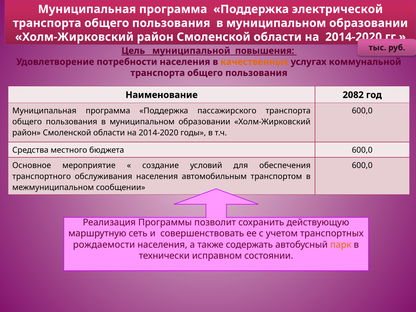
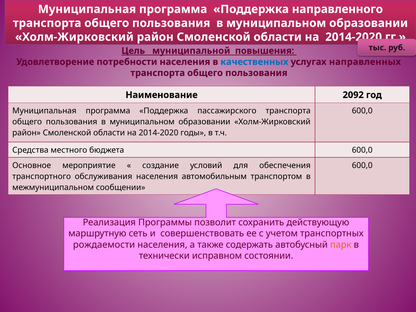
электрической: электрической -> направленного (337, 9)
качественных colour: orange -> blue (254, 62)
коммунальной: коммунальной -> направленных (365, 62)
2082: 2082 -> 2092 (353, 95)
